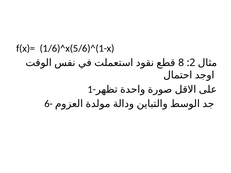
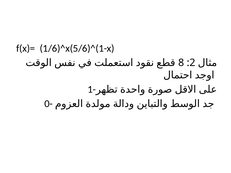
6-: 6- -> 0- (49, 104)
